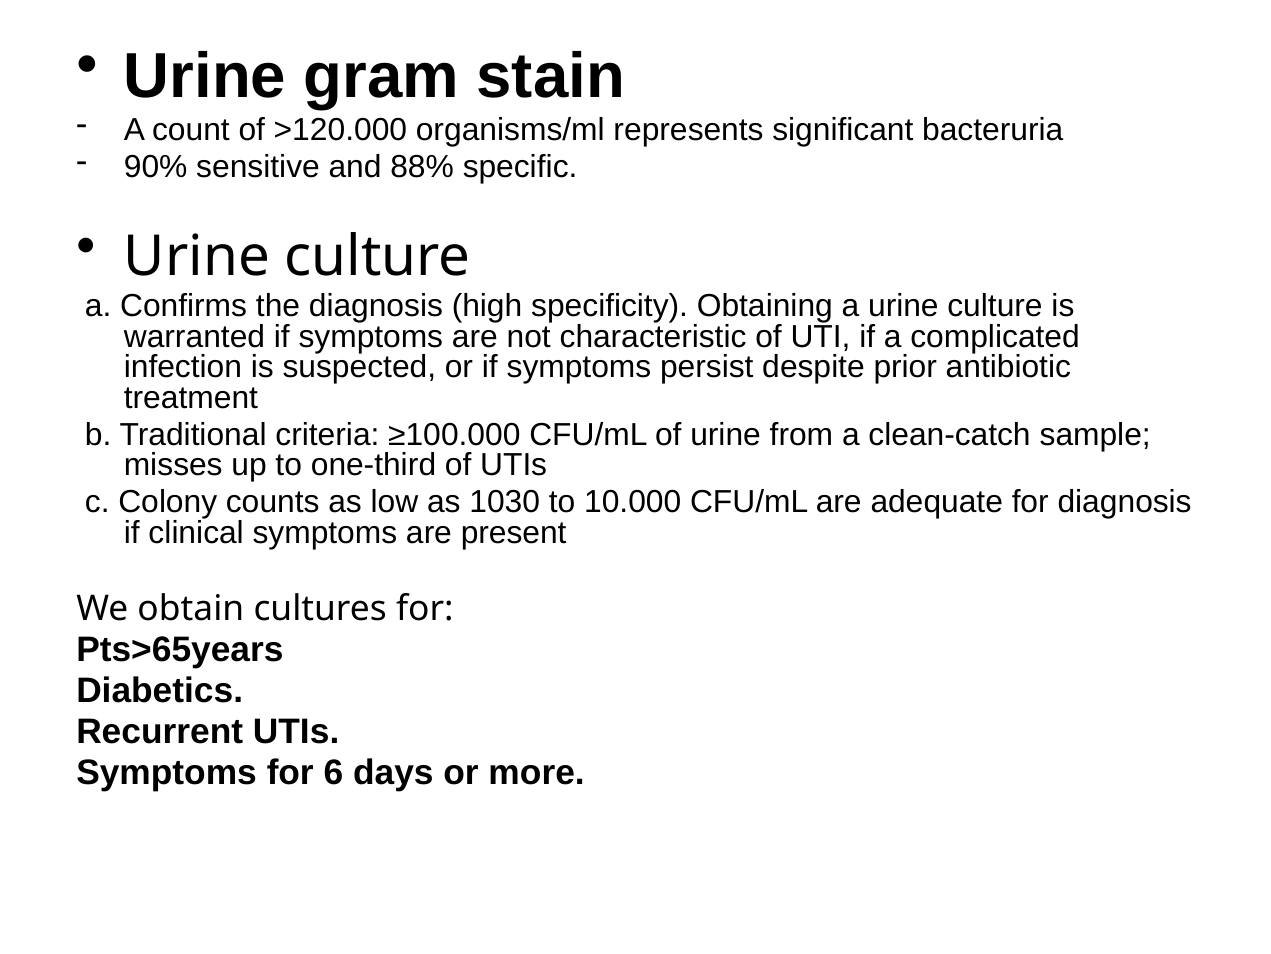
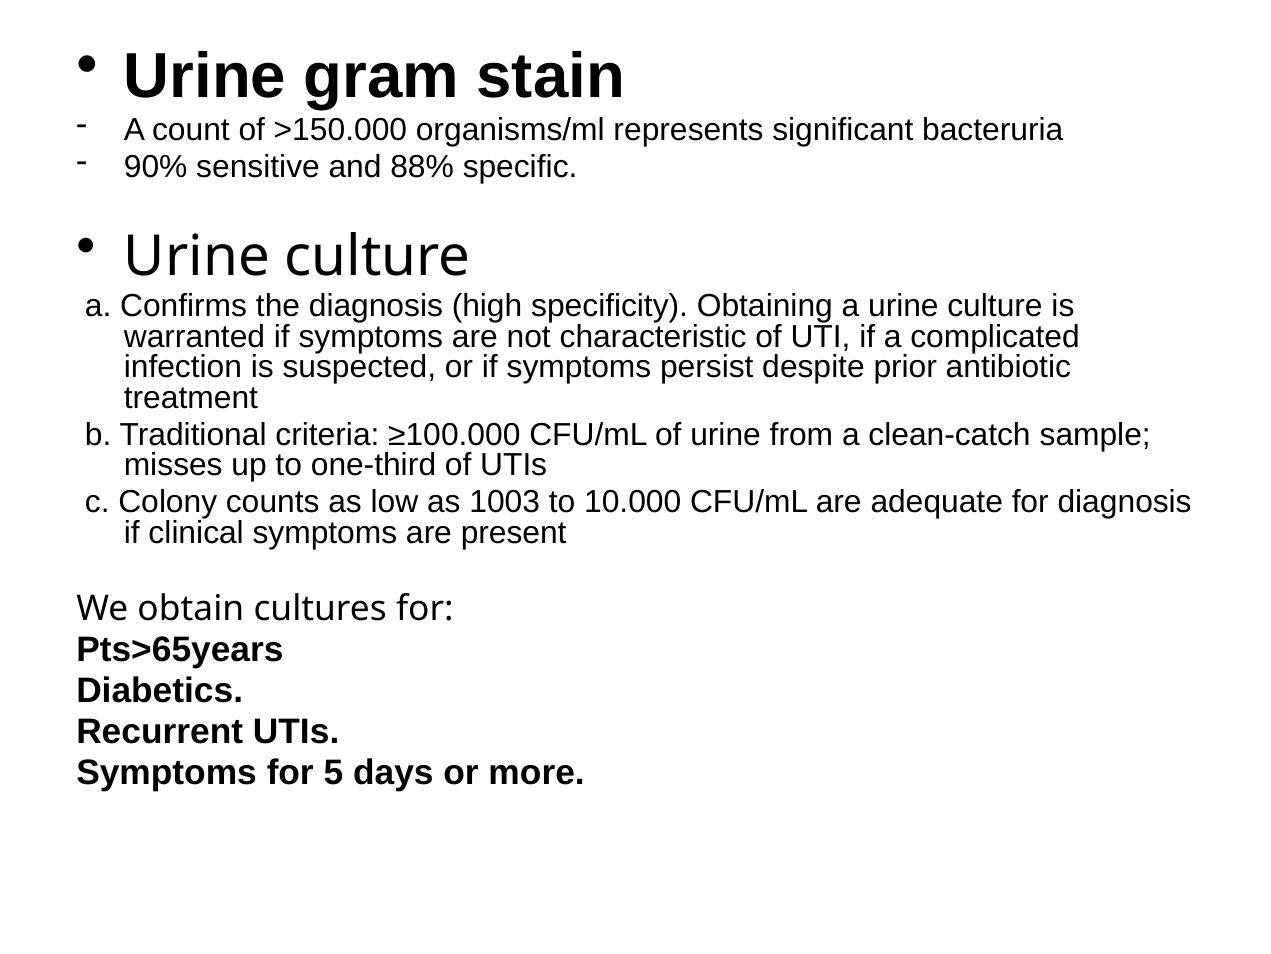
>120.000: >120.000 -> >150.000 (340, 130)
1030: 1030 -> 1003 (505, 502)
6: 6 -> 5 (333, 772)
